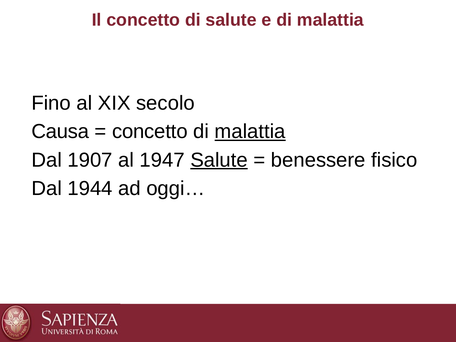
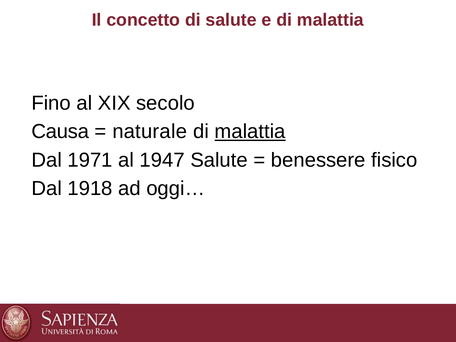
concetto: concetto -> naturale (150, 132)
1907: 1907 -> 1971 (90, 160)
Salute underline: present -> none (219, 160)
1944: 1944 -> 1918 (90, 188)
